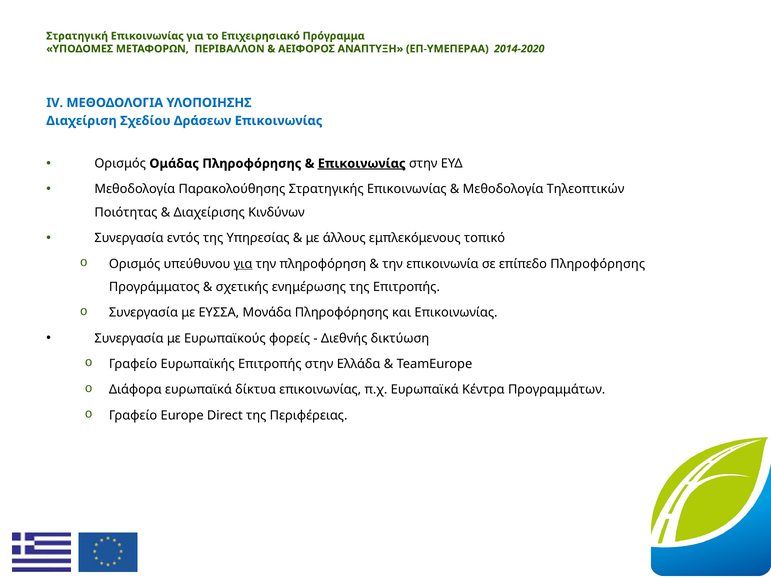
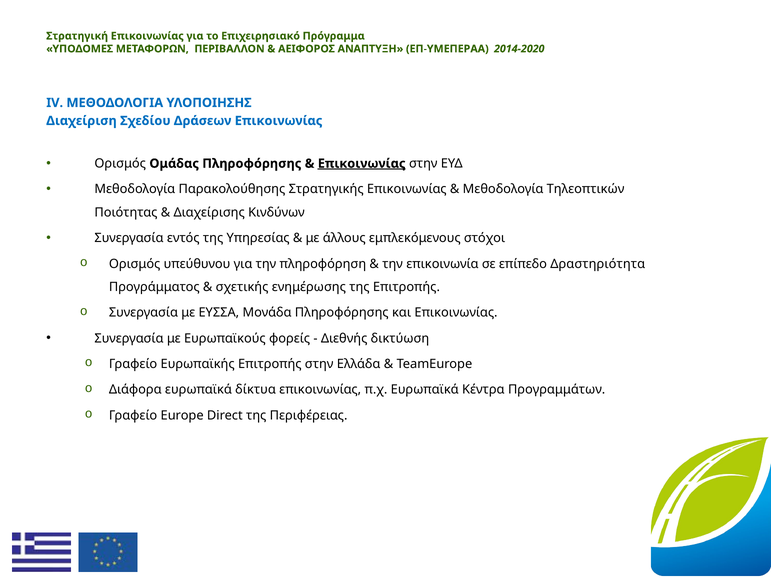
τοπικό: τοπικό -> στόχοι (485, 238)
για underline: present -> none (243, 264)
επίπεδο Πληροφόρησης: Πληροφόρησης -> Δραστηριότητα (598, 264)
